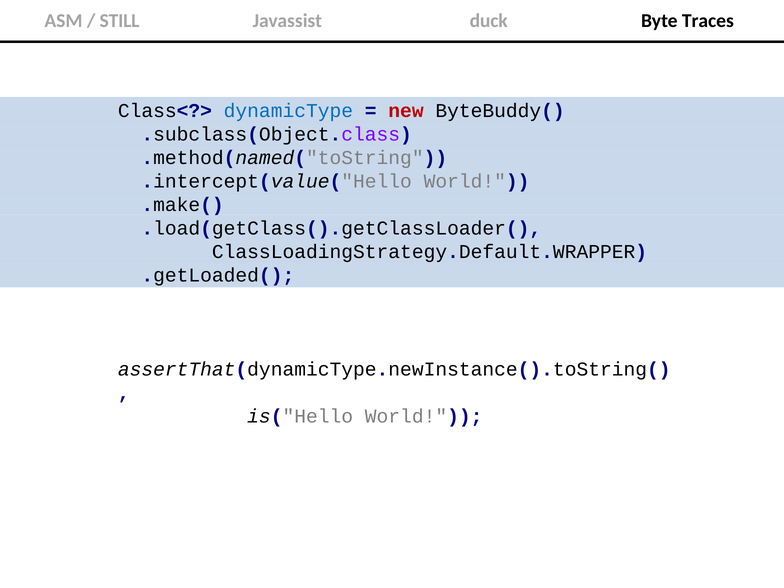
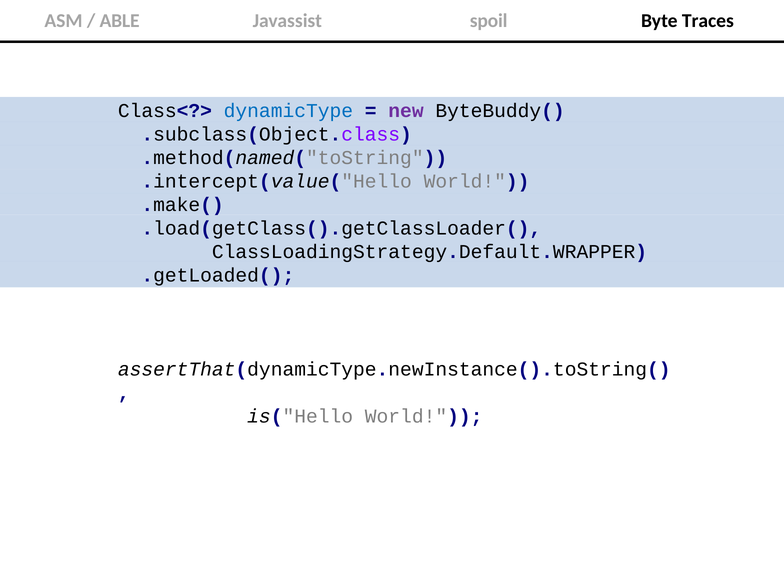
STILL: STILL -> ABLE (120, 21)
duck: duck -> spoil (489, 21)
new colour: red -> purple (406, 111)
